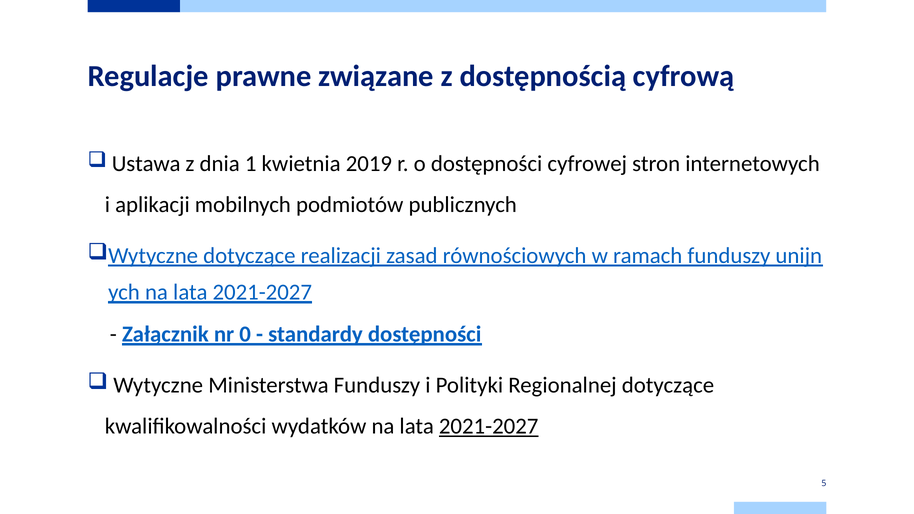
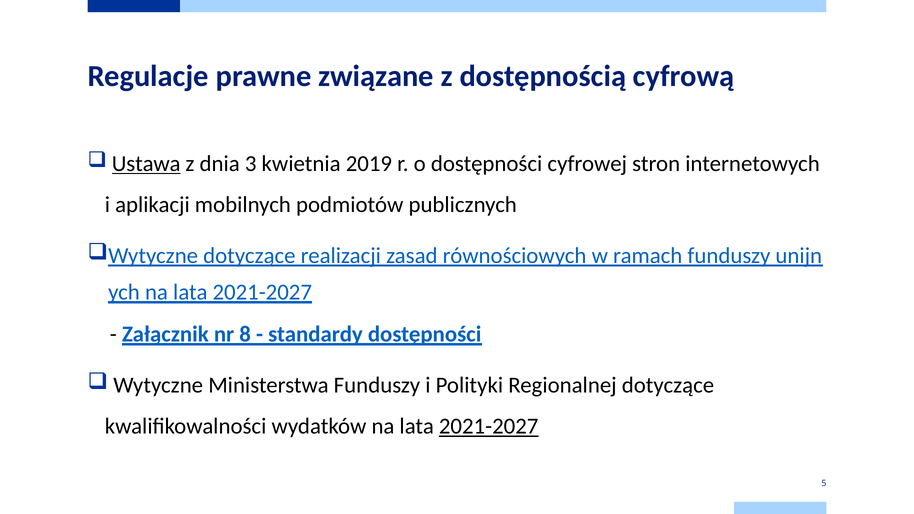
Ustawa underline: none -> present (146, 164)
1: 1 -> 3 (251, 164)
0: 0 -> 8 (245, 334)
